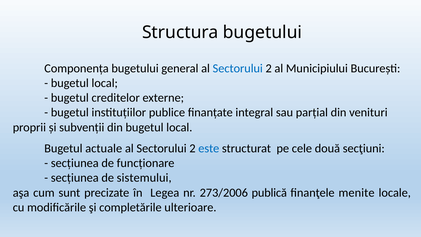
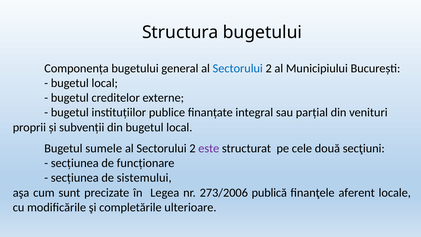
actuale: actuale -> sumele (104, 148)
este colour: blue -> purple (209, 148)
menite: menite -> aferent (357, 193)
